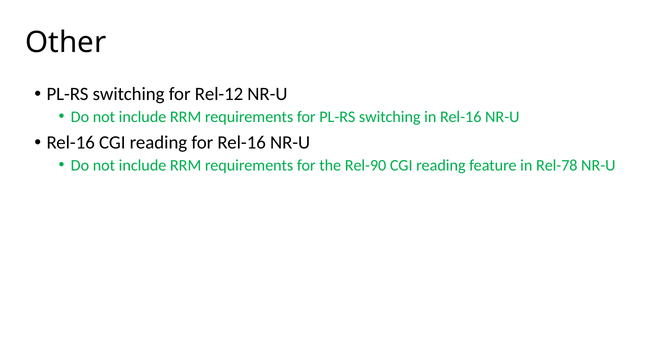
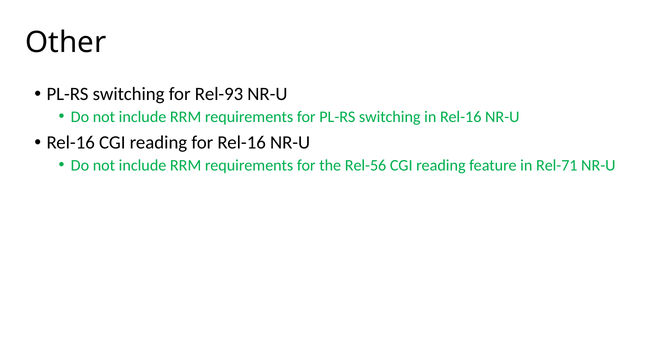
Rel-12: Rel-12 -> Rel-93 (219, 94)
Rel-90: Rel-90 -> Rel-56 (366, 165)
Rel-78: Rel-78 -> Rel-71 (557, 165)
